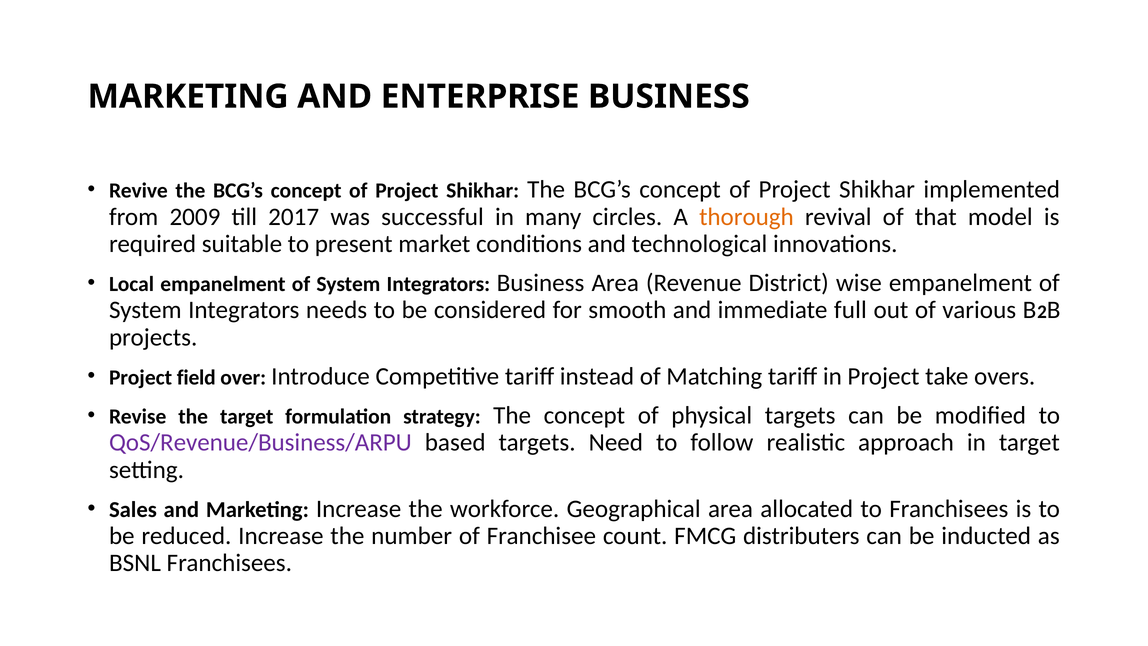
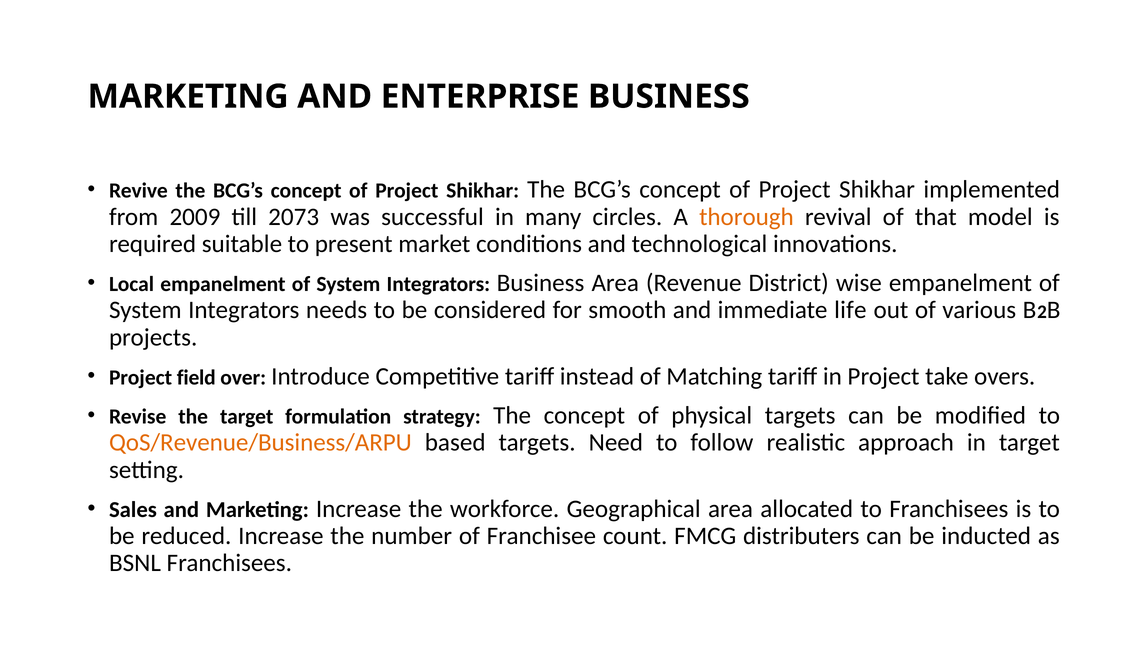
2017: 2017 -> 2073 (294, 217)
full: full -> life (850, 310)
QoS/Revenue/Business/ARPU colour: purple -> orange (260, 442)
